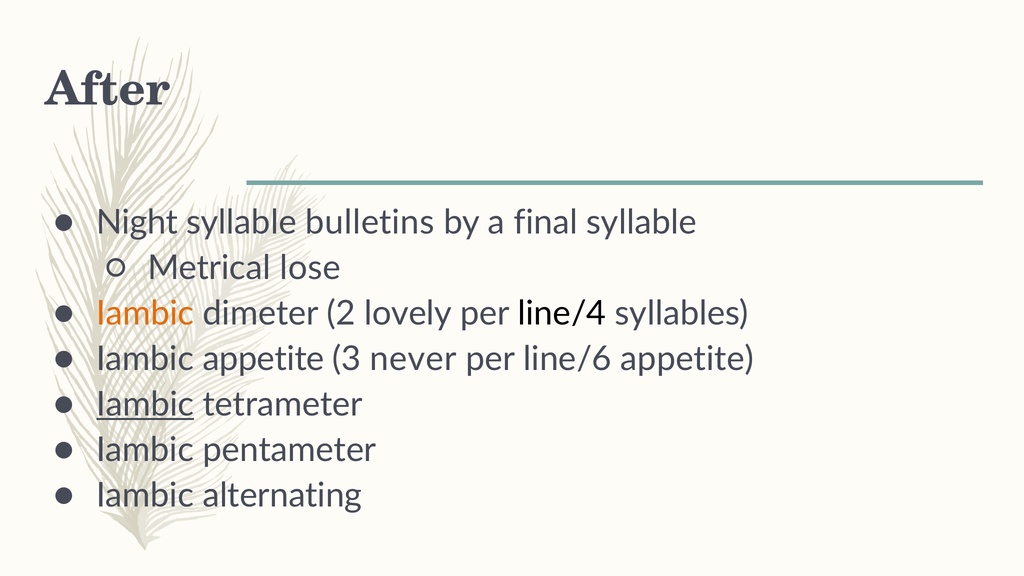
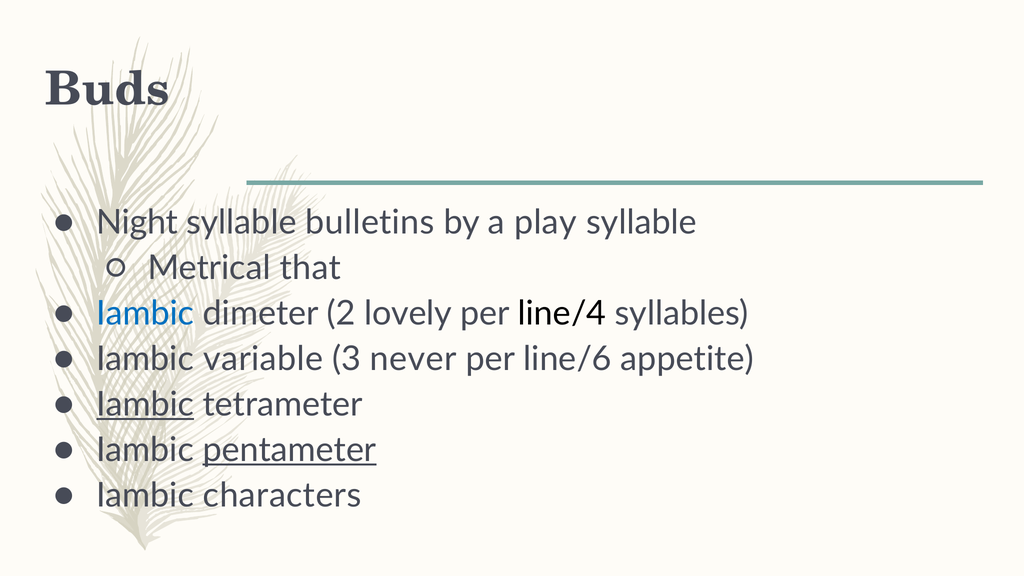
After: After -> Buds (107, 89)
final: final -> play (545, 223)
lose: lose -> that (310, 268)
Iambic colour: orange -> blue (145, 314)
Iambic appetite: appetite -> variable (263, 359)
pentameter underline: none -> present (290, 450)
alternating: alternating -> characters (282, 495)
